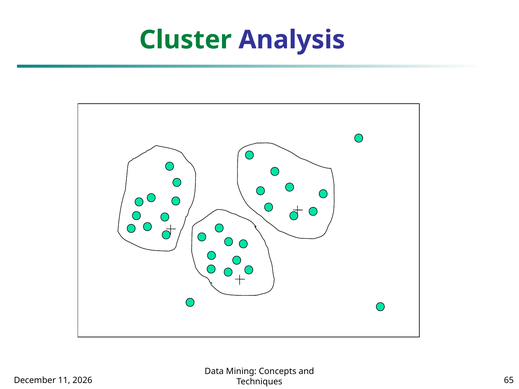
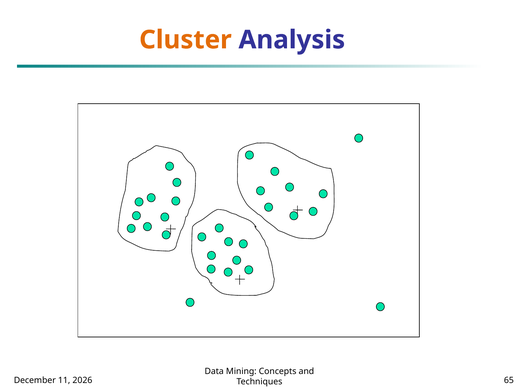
Cluster colour: green -> orange (185, 40)
